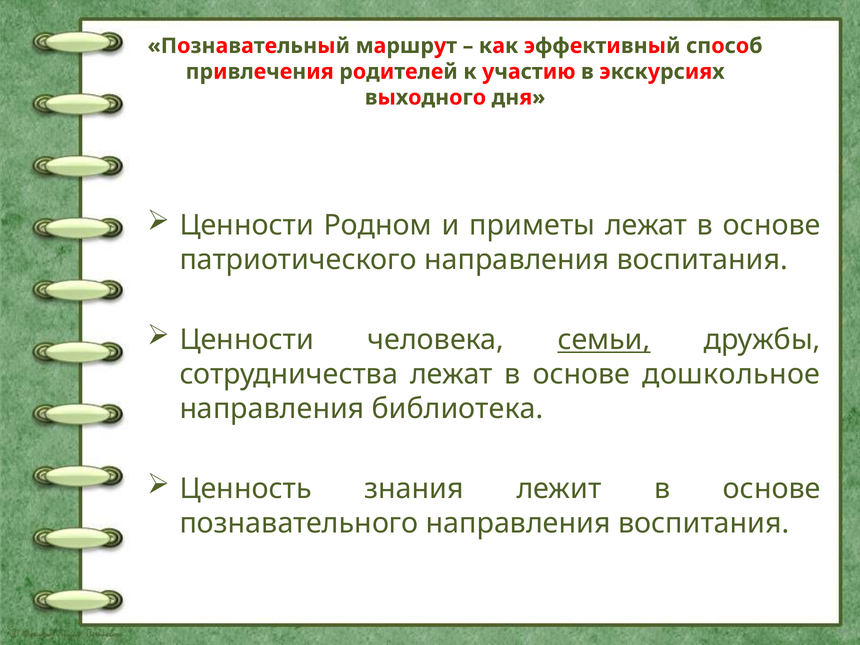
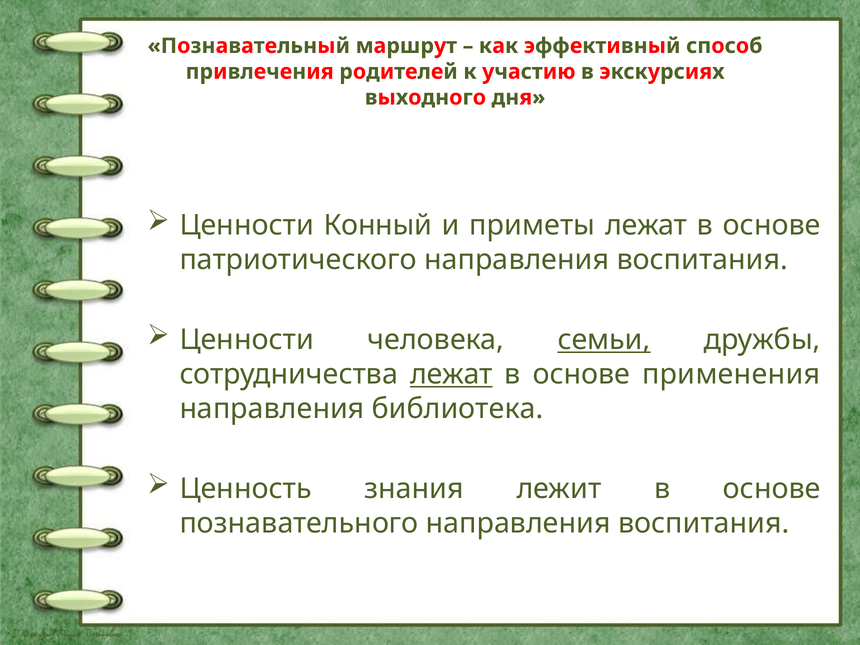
Родном: Родном -> Конный (378, 225)
лежат underline: none -> present (451, 374)
дошкольное: дошкольное -> применения (731, 374)
